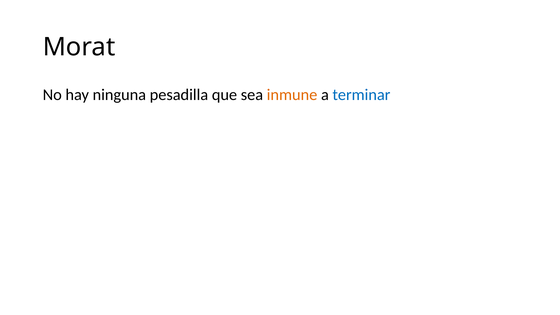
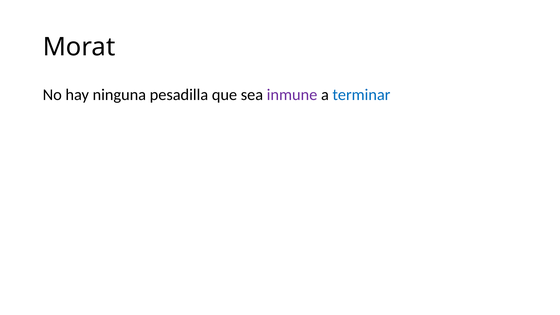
inmune colour: orange -> purple (292, 95)
